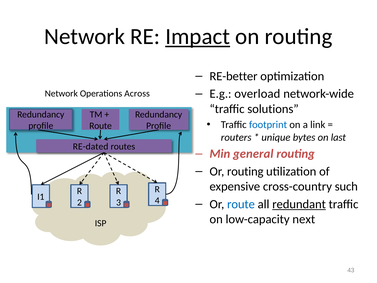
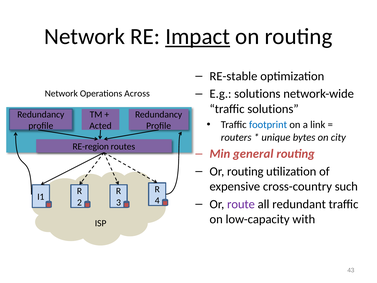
RE-better: RE-better -> RE-stable (233, 76)
E.g overload: overload -> solutions (257, 94)
Route: Route -> Acted (100, 126)
last: last -> city (338, 137)
RE-dated: RE-dated -> RE-region (91, 146)
route colour: blue -> purple (241, 204)
redundant underline: present -> none (299, 204)
next: next -> with (304, 219)
